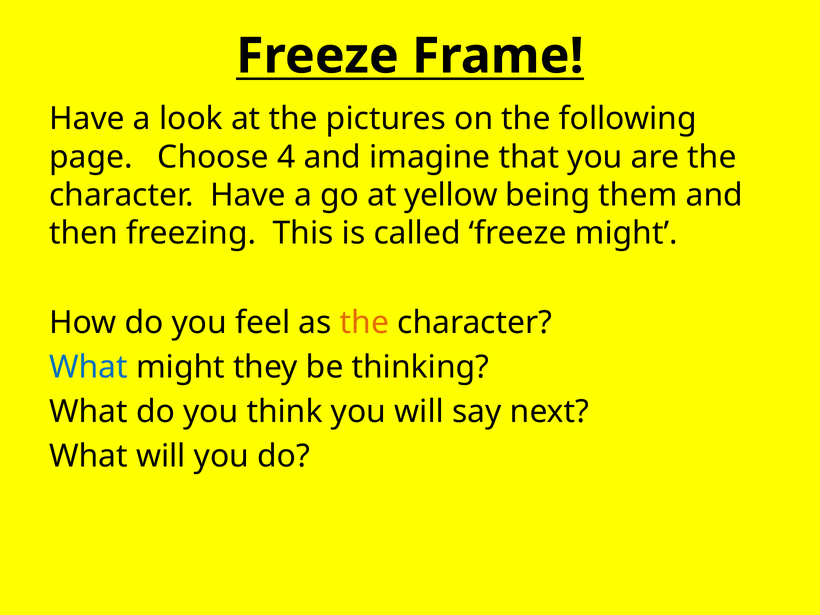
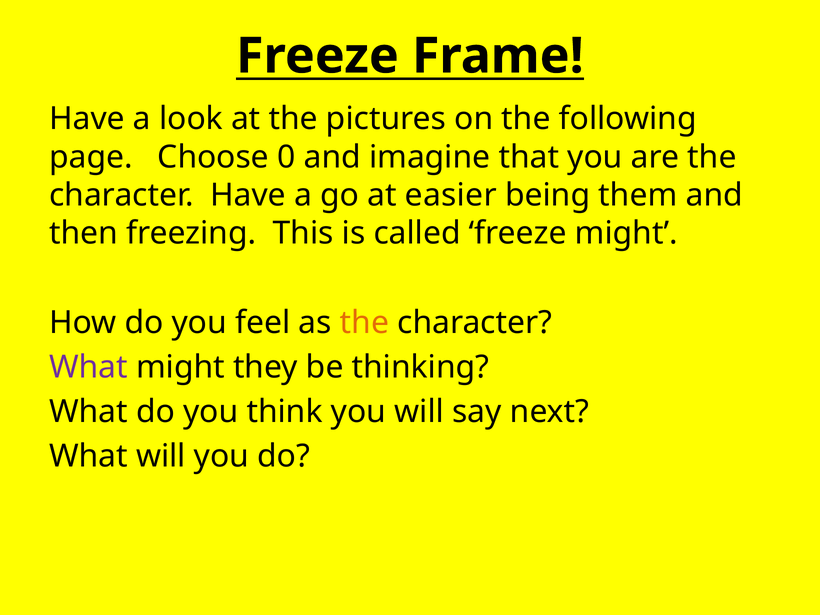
4: 4 -> 0 (286, 157)
yellow: yellow -> easier (451, 195)
What colour: blue -> purple (89, 367)
